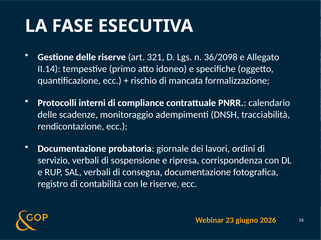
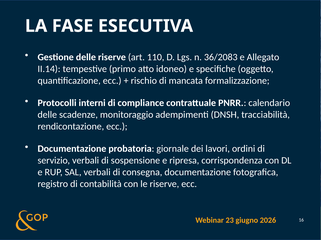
321: 321 -> 110 (156, 57)
36/2098: 36/2098 -> 36/2083 (221, 57)
